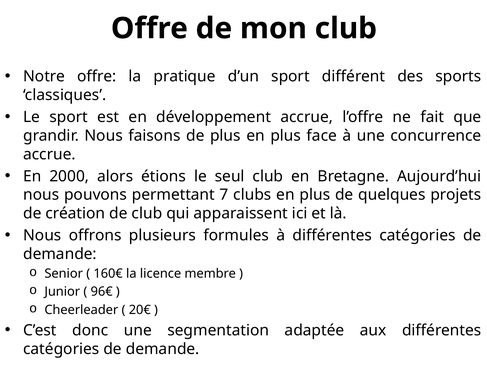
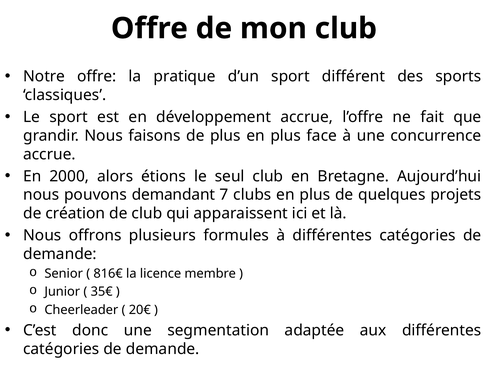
permettant: permettant -> demandant (173, 195)
160€: 160€ -> 816€ (108, 274)
96€: 96€ -> 35€ (102, 292)
